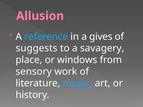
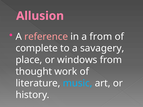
reference colour: light blue -> pink (46, 37)
a gives: gives -> from (101, 37)
suggests: suggests -> complete (37, 48)
sensory: sensory -> thought (34, 72)
